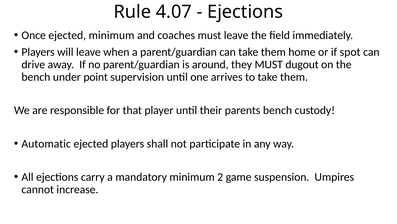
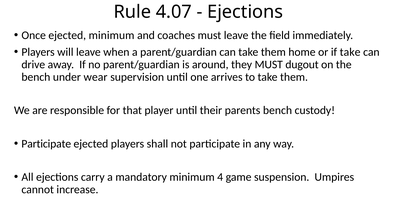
if spot: spot -> take (350, 52)
point: point -> wear (96, 77)
Automatic: Automatic -> Participate (46, 143)
2: 2 -> 4 (220, 177)
